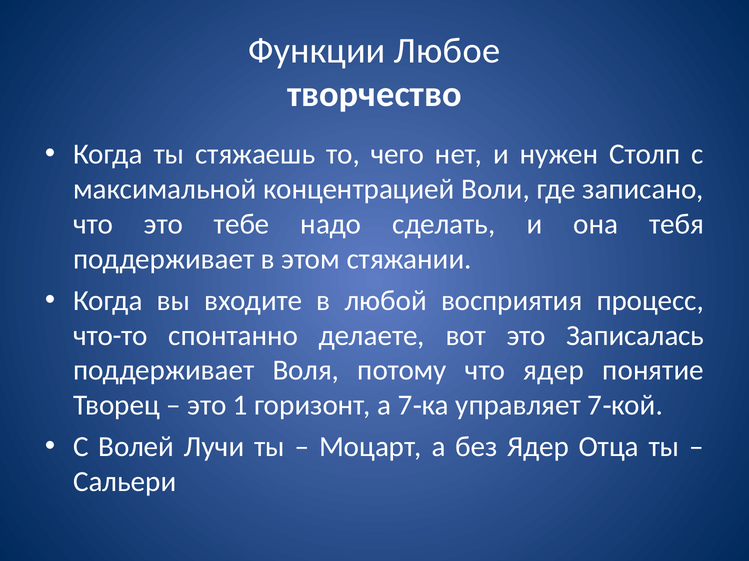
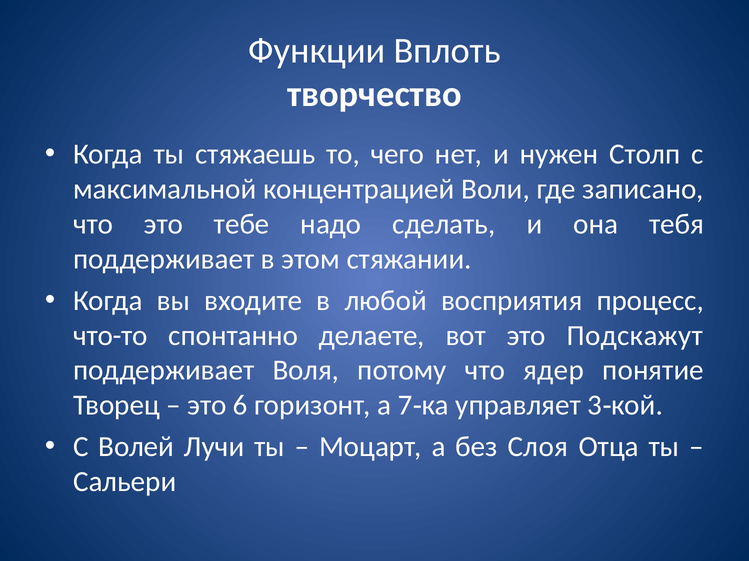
Любое: Любое -> Вплоть (447, 51)
Записалась: Записалась -> Подскажут (635, 336)
1: 1 -> 6 (240, 406)
управляет 7: 7 -> 3 (595, 406)
без Ядер: Ядер -> Слоя (538, 447)
